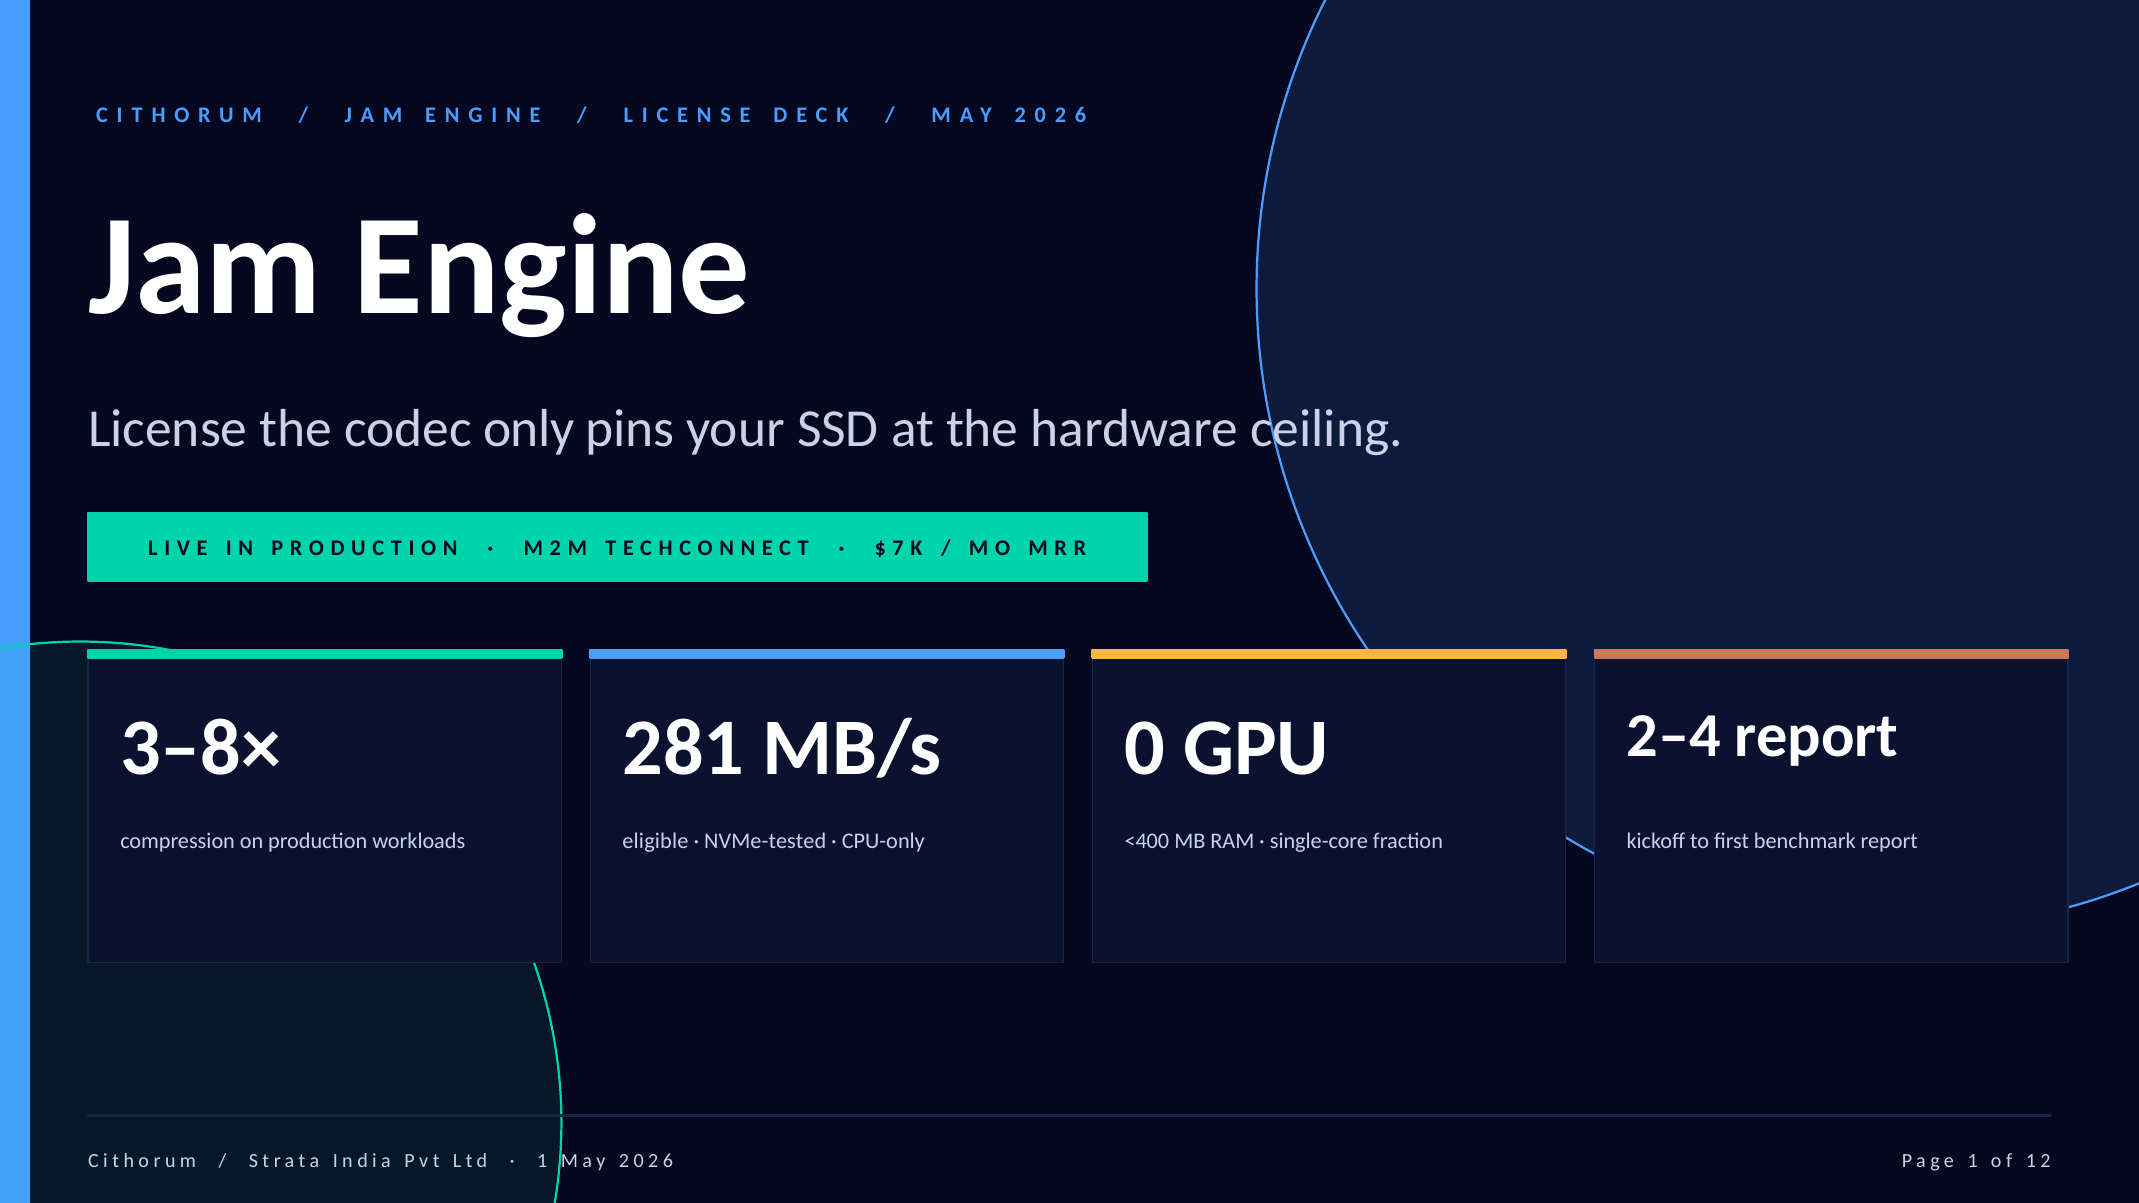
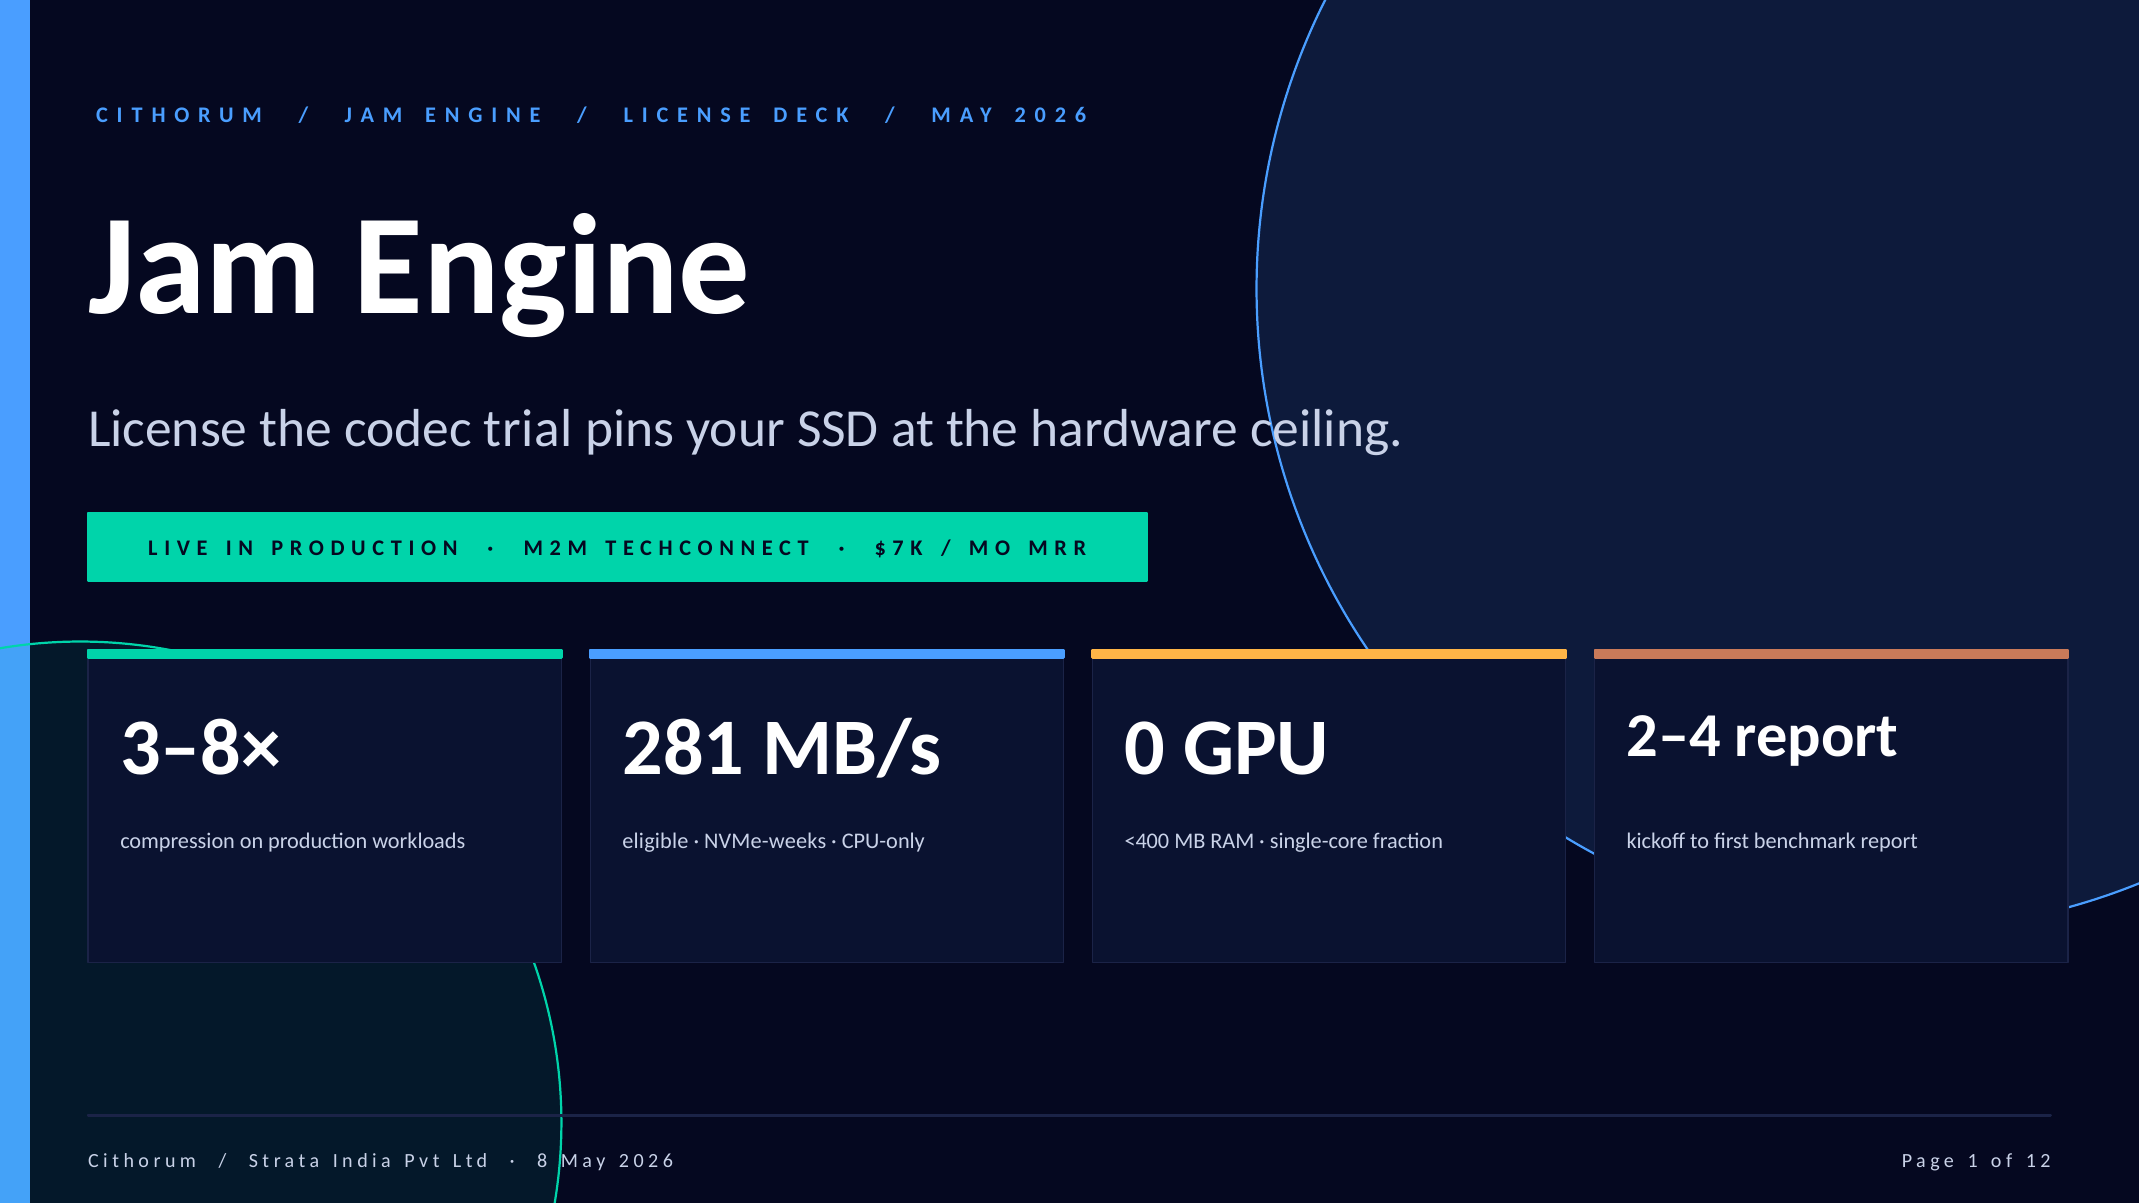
only: only -> trial (528, 429)
NVMe-tested: NVMe-tested -> NVMe-weeks (765, 841)
1: 1 -> 8 (542, 1161)
